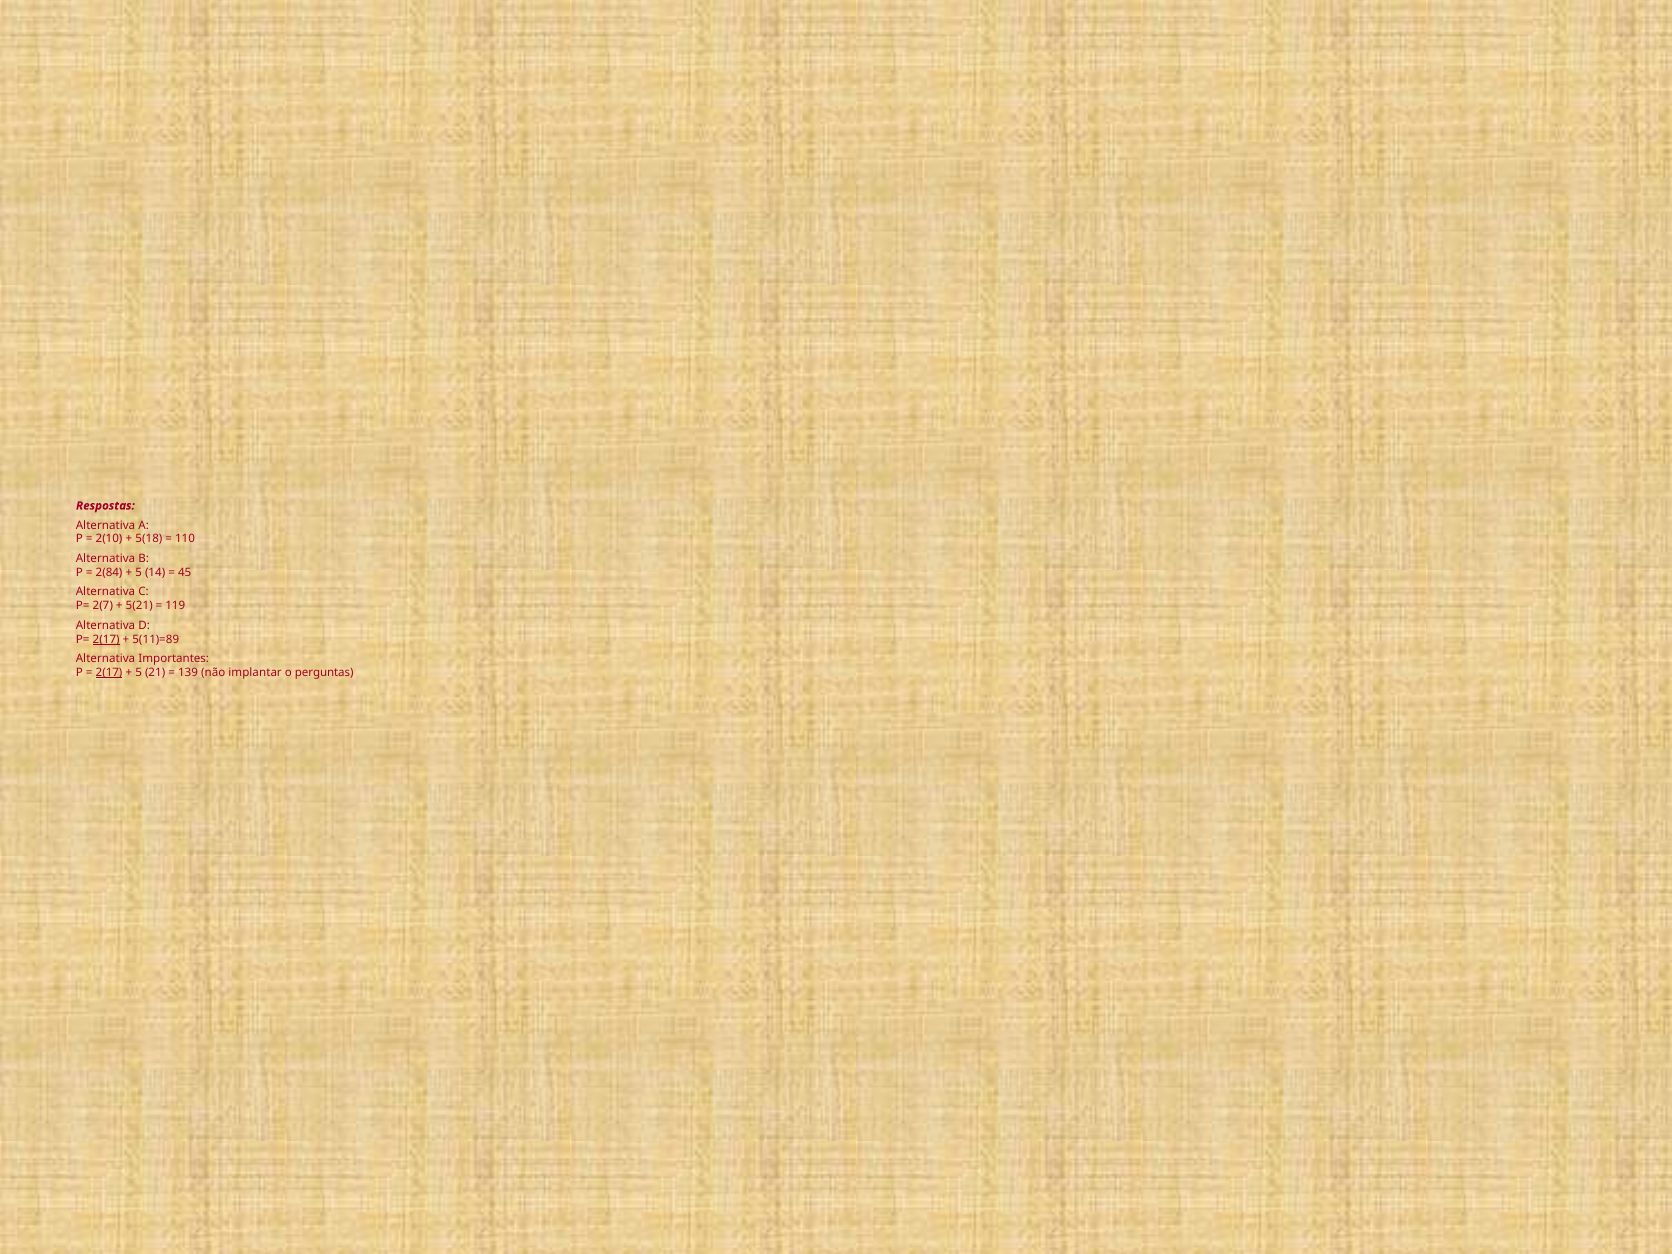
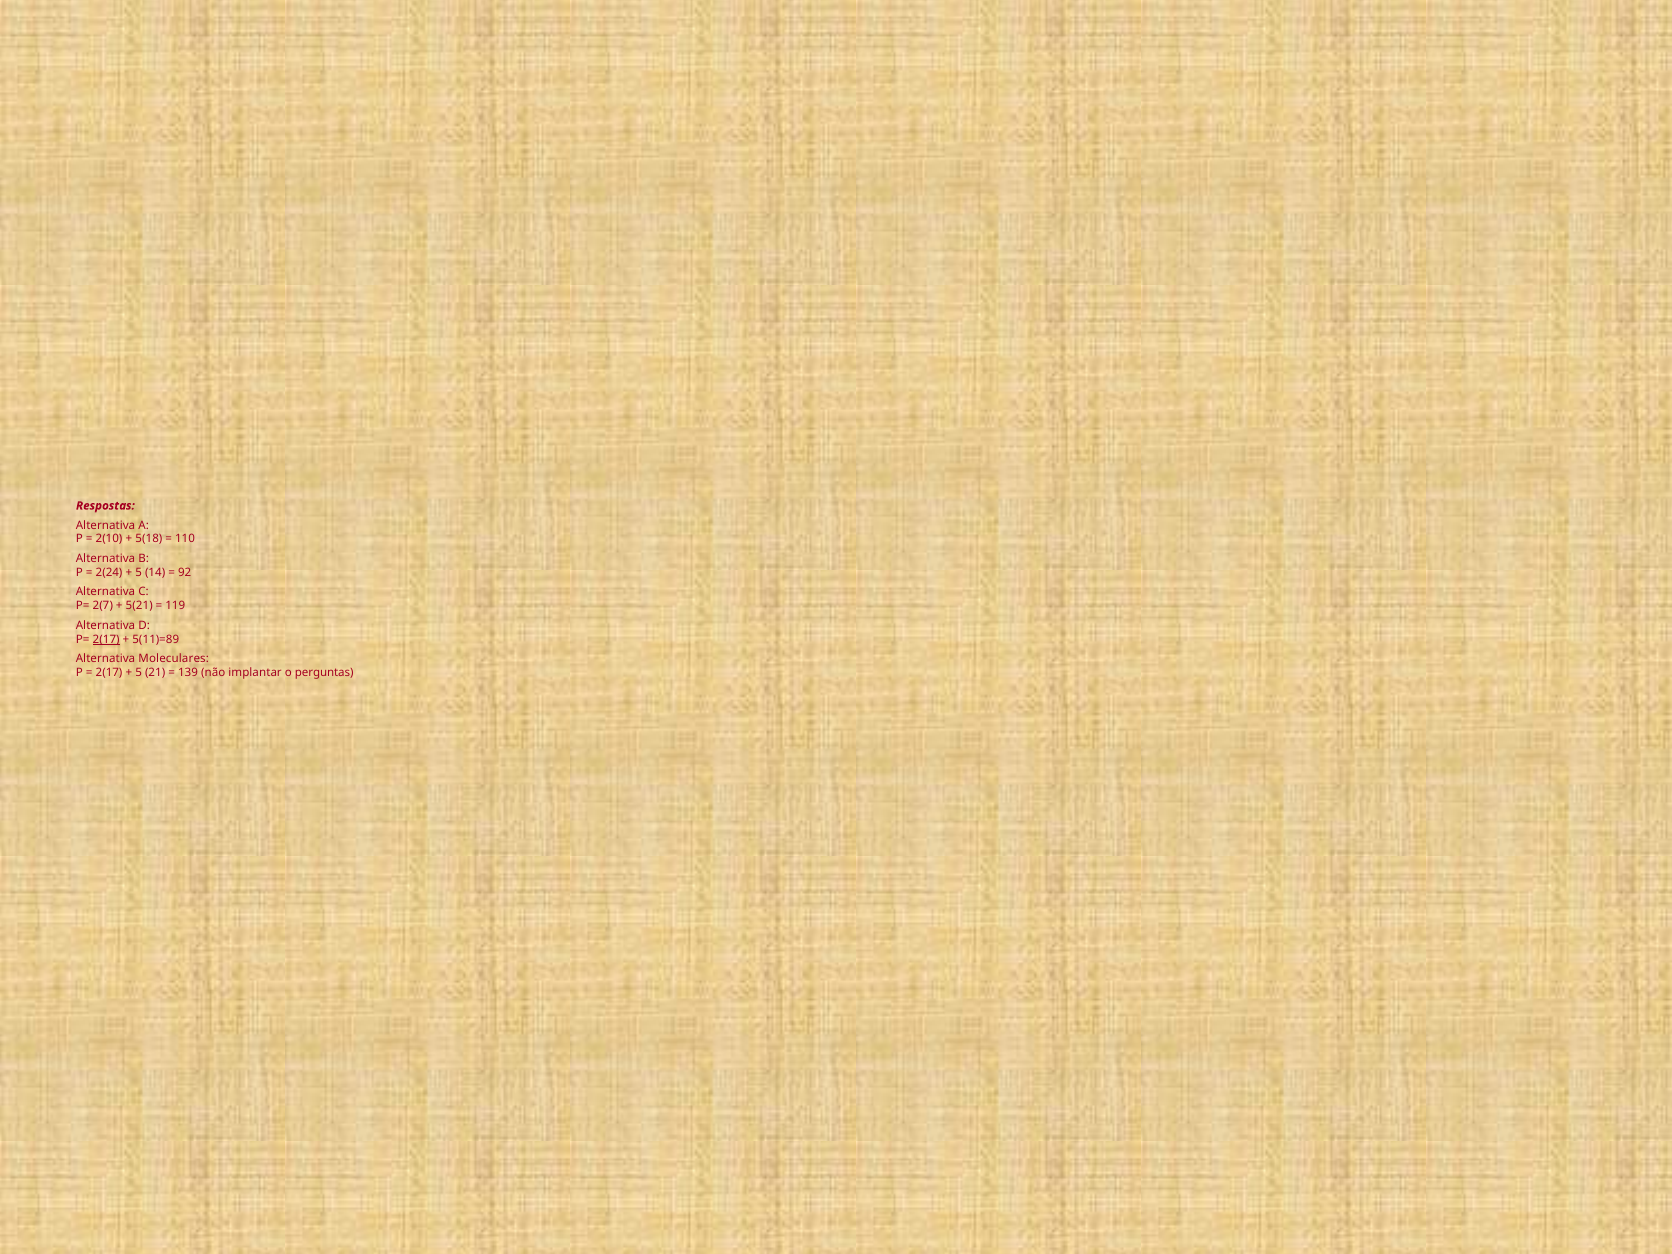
2(84: 2(84 -> 2(24 (109, 572)
45: 45 -> 92 (185, 572)
Importantes: Importantes -> Moleculares (174, 659)
2(17 underline: present -> none (109, 673)
